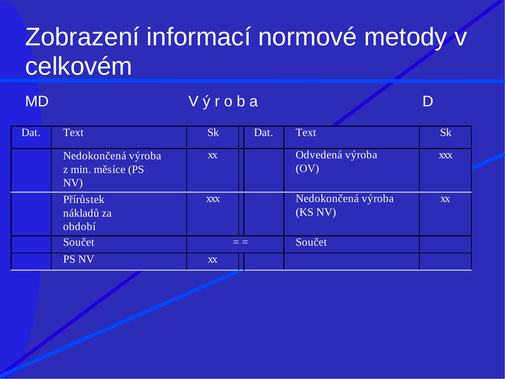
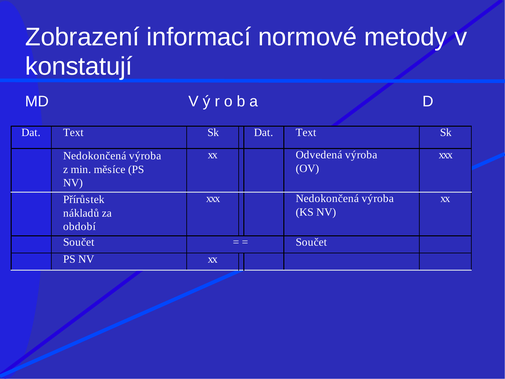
celkovém: celkovém -> konstatují (79, 66)
